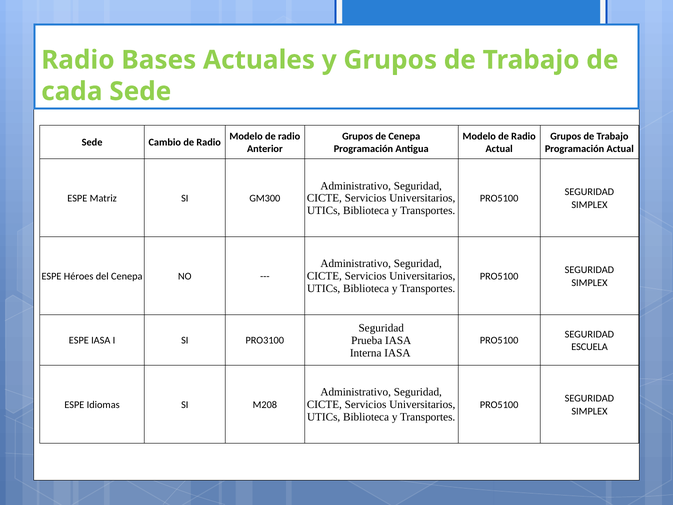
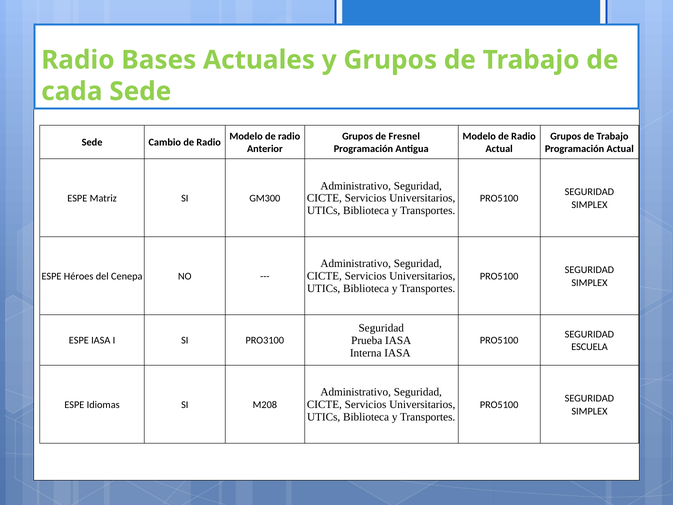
de Cenepa: Cenepa -> Fresnel (404, 136)
